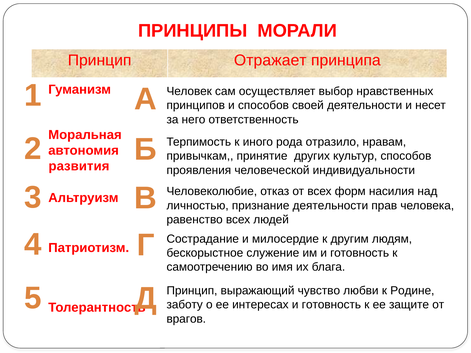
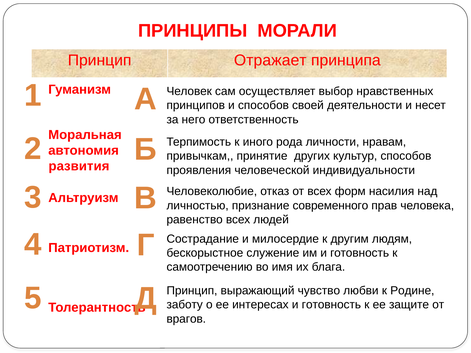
отразило: отразило -> личности (333, 142)
признание деятельности: деятельности -> современного (330, 206)
